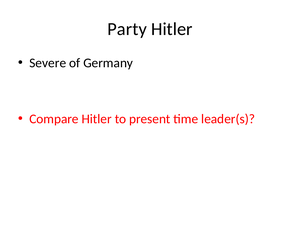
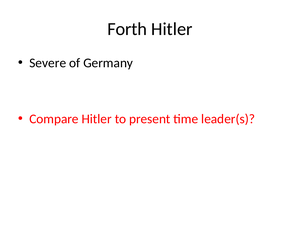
Party: Party -> Forth (127, 29)
